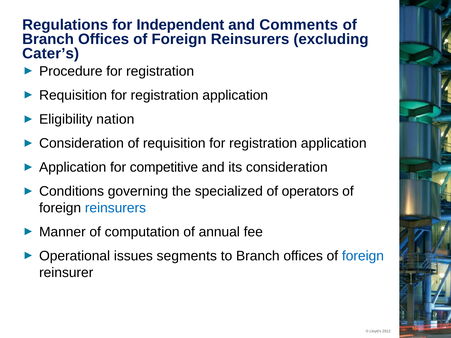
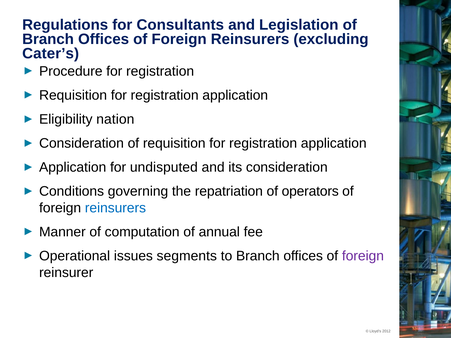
Independent: Independent -> Consultants (180, 25)
Comments: Comments -> Legislation (299, 25)
competitive: competitive -> undisputed (164, 168)
specialized: specialized -> repatriation (229, 192)
foreign colour: blue -> purple (363, 256)
